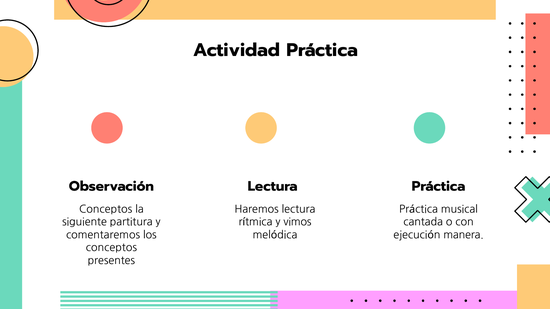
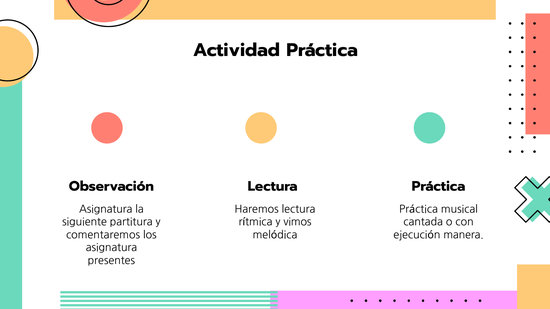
Conceptos: Conceptos -> Asignatura (106, 210)
conceptos: conceptos -> asignatura (111, 248)
